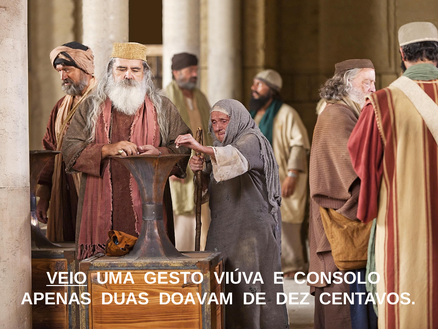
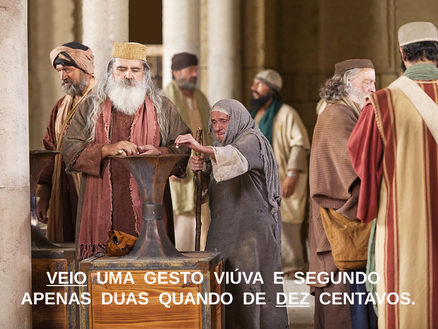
CONSOLO: CONSOLO -> SEGUNDO (337, 278)
DOAVAM: DOAVAM -> QUANDO (196, 298)
DEZ underline: none -> present (293, 298)
